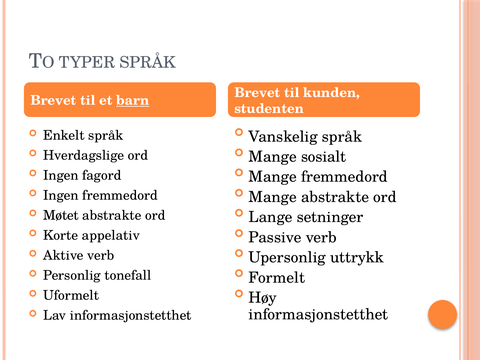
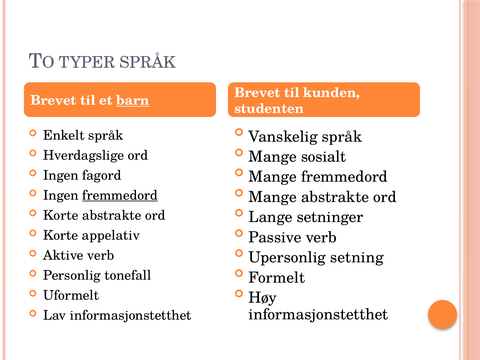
fremmedord underline: none -> present (120, 195)
Møtet: Møtet -> Korte (61, 215)
uttrykk: uttrykk -> setning (357, 258)
